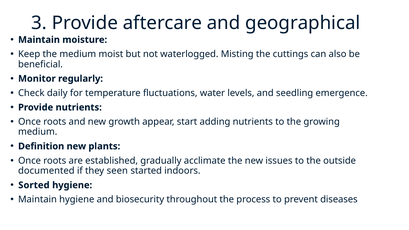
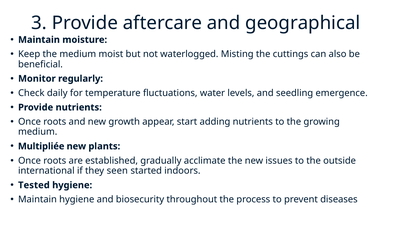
Definition: Definition -> Multipliée (41, 146)
documented: documented -> international (46, 171)
Sorted: Sorted -> Tested (34, 185)
